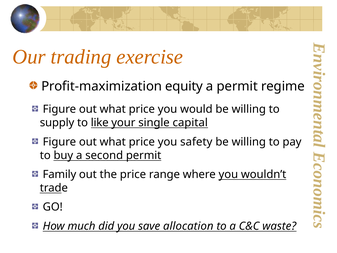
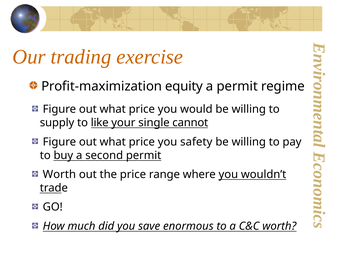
capital: capital -> cannot (190, 123)
Family: Family -> Worth (59, 174)
allocation: allocation -> enormous (188, 226)
C&C waste: waste -> worth (279, 226)
